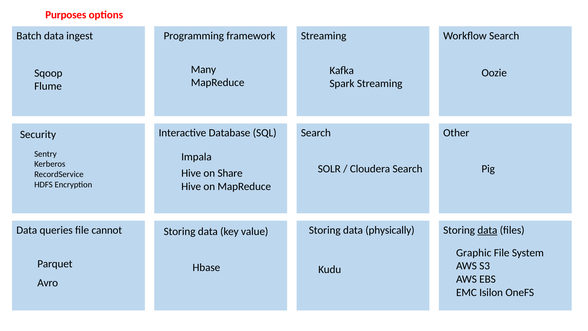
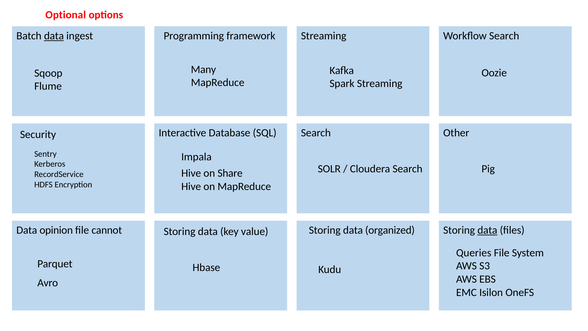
Purposes: Purposes -> Optional (66, 15)
data underline: none -> present (54, 36)
queries: queries -> opinion (56, 230)
physically: physically -> organized (390, 230)
Graphic: Graphic -> Queries (474, 253)
